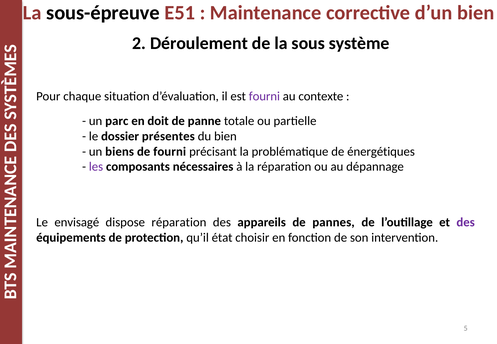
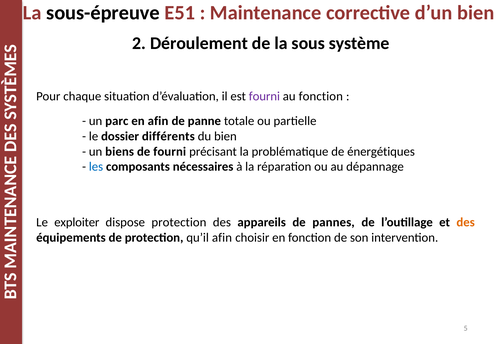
au contexte: contexte -> fonction (321, 96)
en doit: doit -> afin (158, 121)
présentes: présentes -> différents (168, 136)
les colour: purple -> blue (96, 167)
envisagé: envisagé -> exploiter (77, 222)
dispose réparation: réparation -> protection (179, 222)
des colour: purple -> orange (466, 222)
qu’il état: état -> afin (222, 238)
